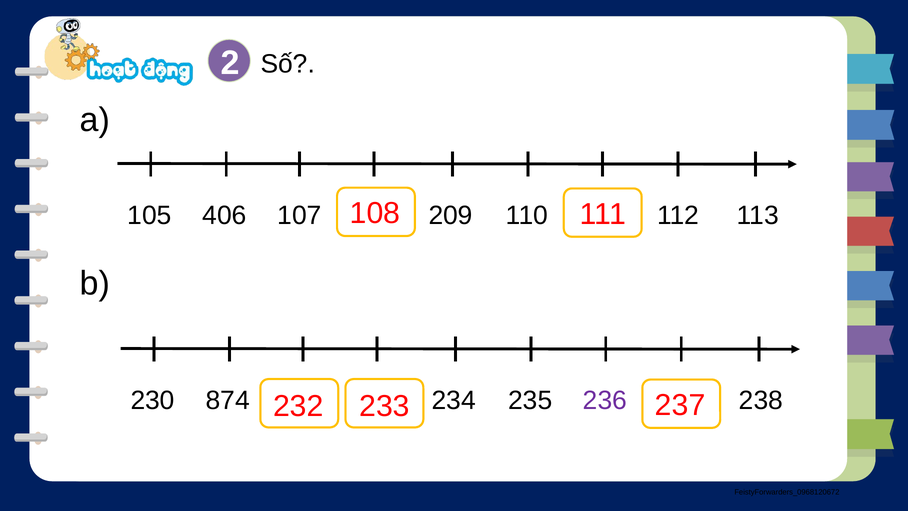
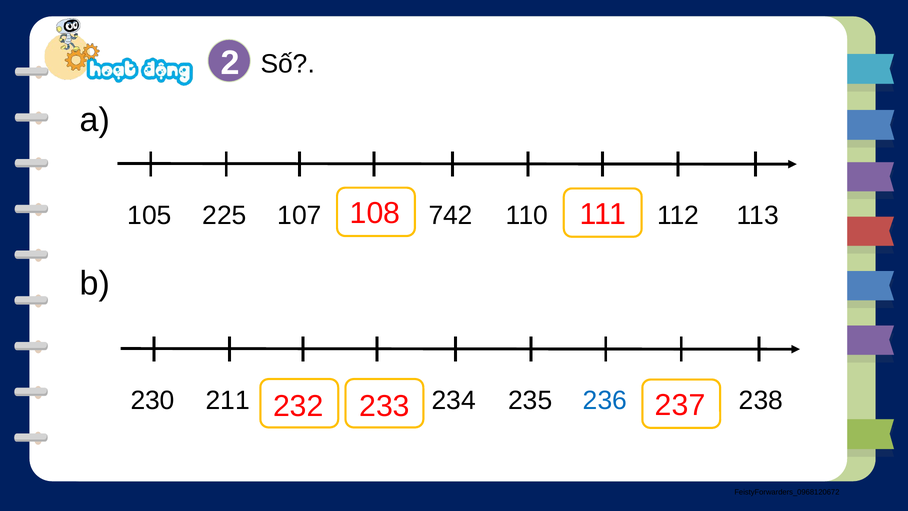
406: 406 -> 225 (225, 215)
209: 209 -> 742 (451, 216)
874: 874 -> 211 (228, 400)
236 colour: purple -> blue (605, 400)
